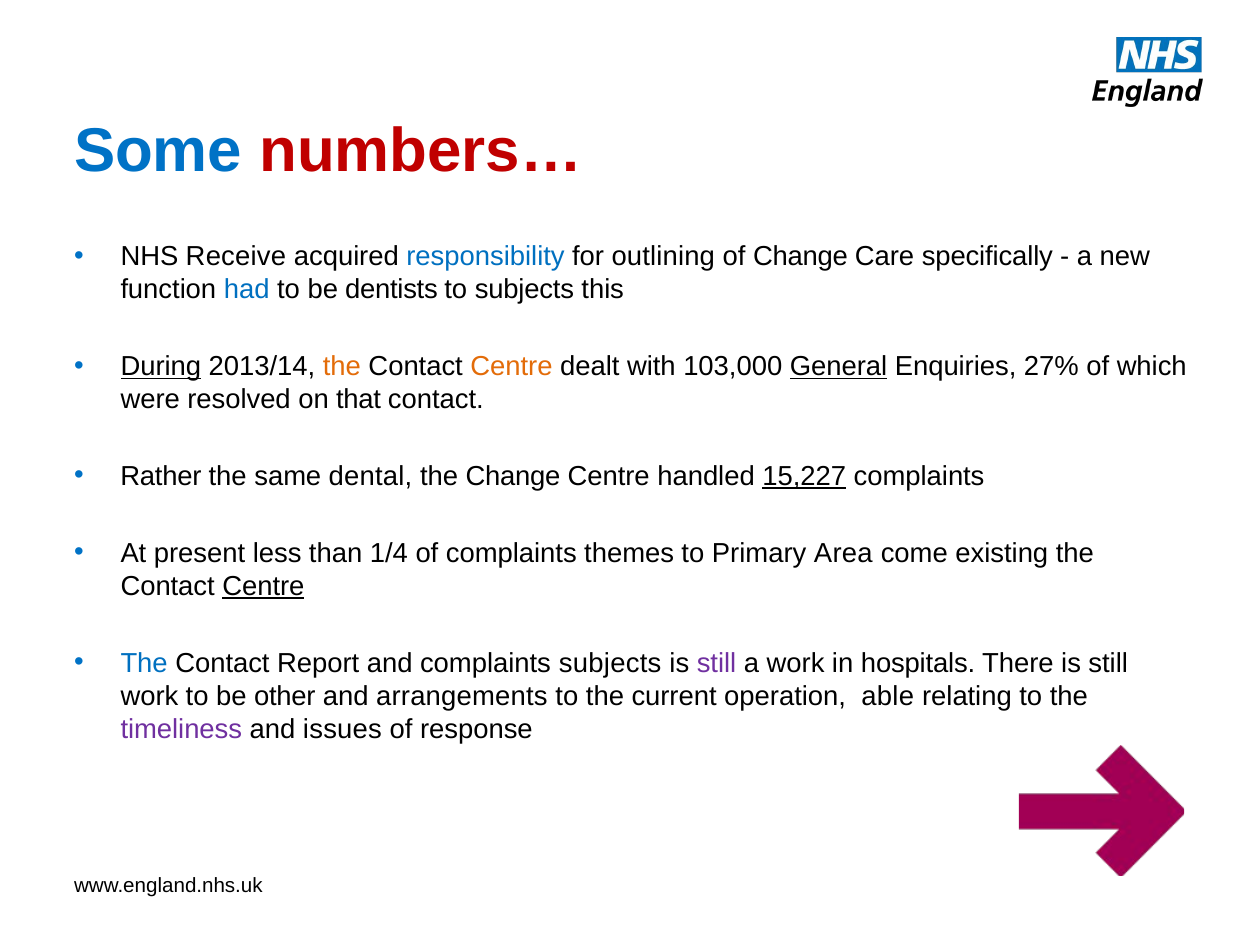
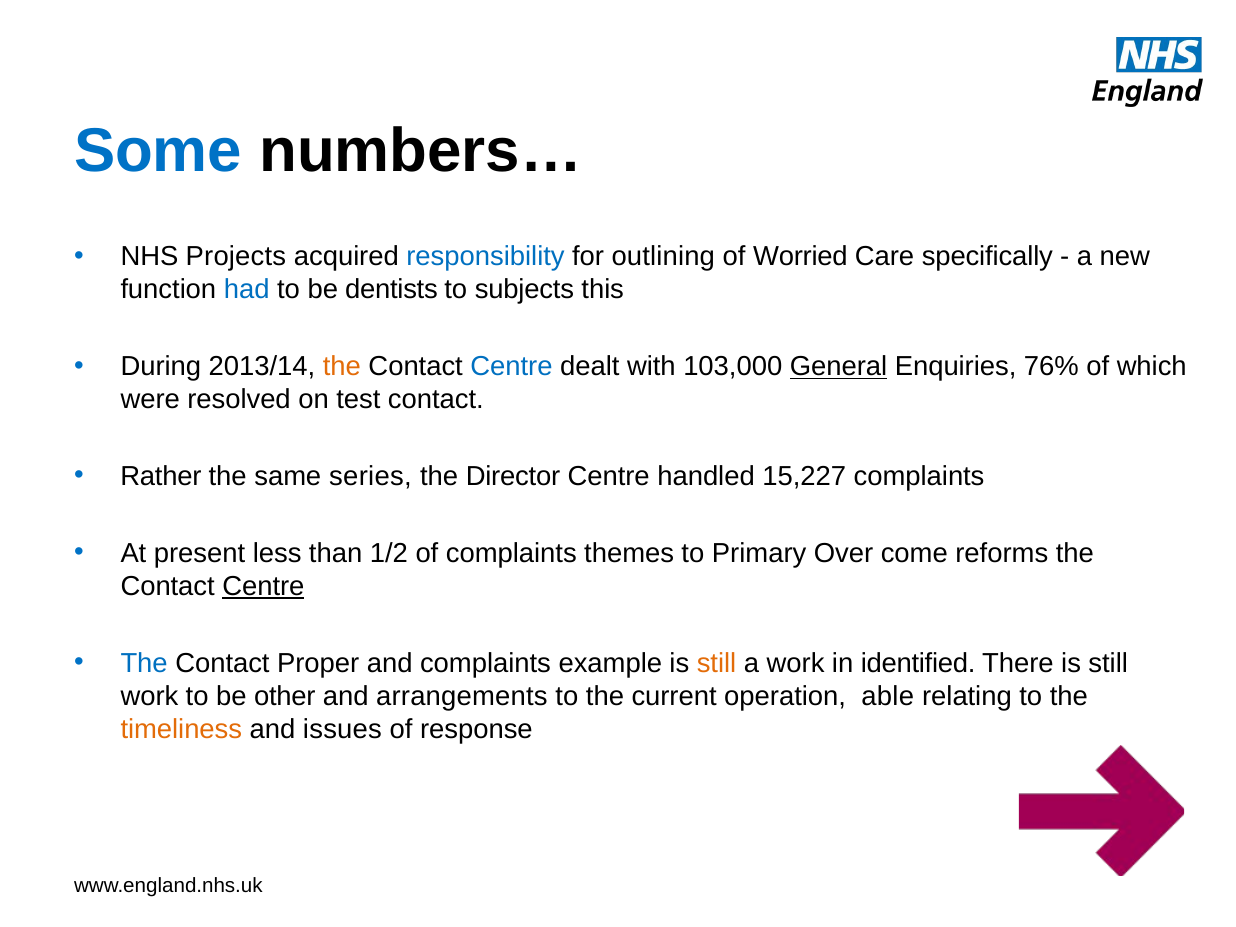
numbers… colour: red -> black (421, 151)
Receive: Receive -> Projects (236, 257)
of Change: Change -> Worried (800, 257)
During underline: present -> none (161, 367)
Centre colour: orange -> blue (511, 367)
27%: 27% -> 76% (1051, 367)
that: that -> test (358, 400)
dental: dental -> series (370, 476)
the Change: Change -> Director (513, 476)
15,227 underline: present -> none (804, 476)
1/4: 1/4 -> 1/2 (389, 553)
Area: Area -> Over (844, 553)
existing: existing -> reforms (1002, 553)
Report: Report -> Proper (318, 663)
complaints subjects: subjects -> example (610, 663)
still colour: purple -> orange (717, 663)
hospitals: hospitals -> identified (918, 663)
timeliness colour: purple -> orange (181, 729)
